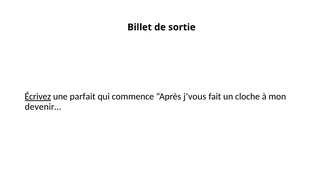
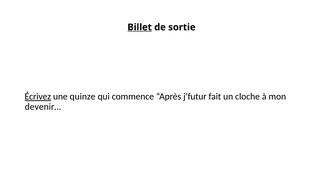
Billet underline: none -> present (140, 27)
parfait: parfait -> quinze (83, 96)
j’vous: j’vous -> j’futur (195, 96)
